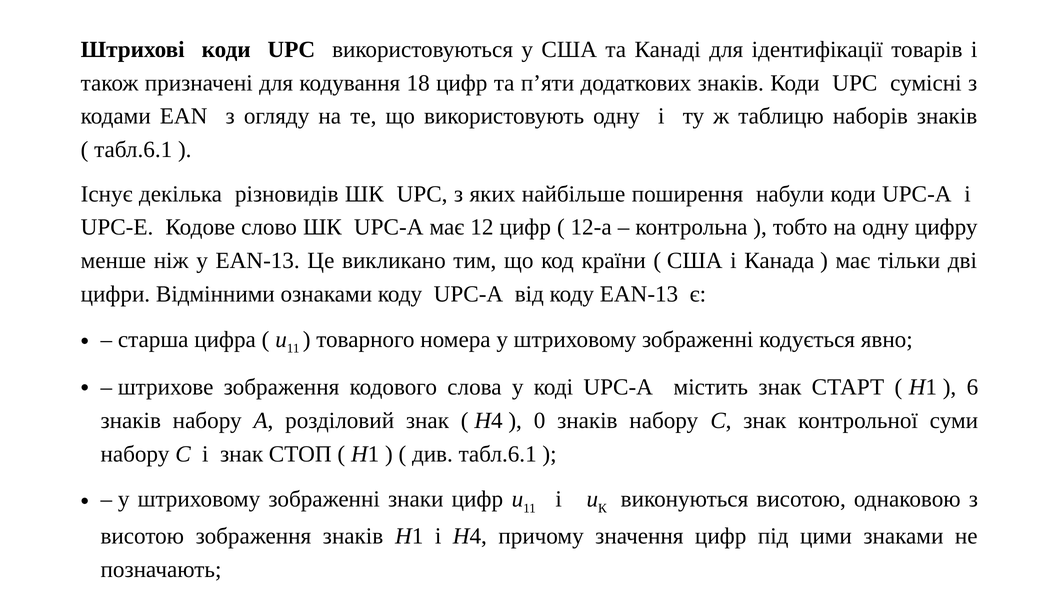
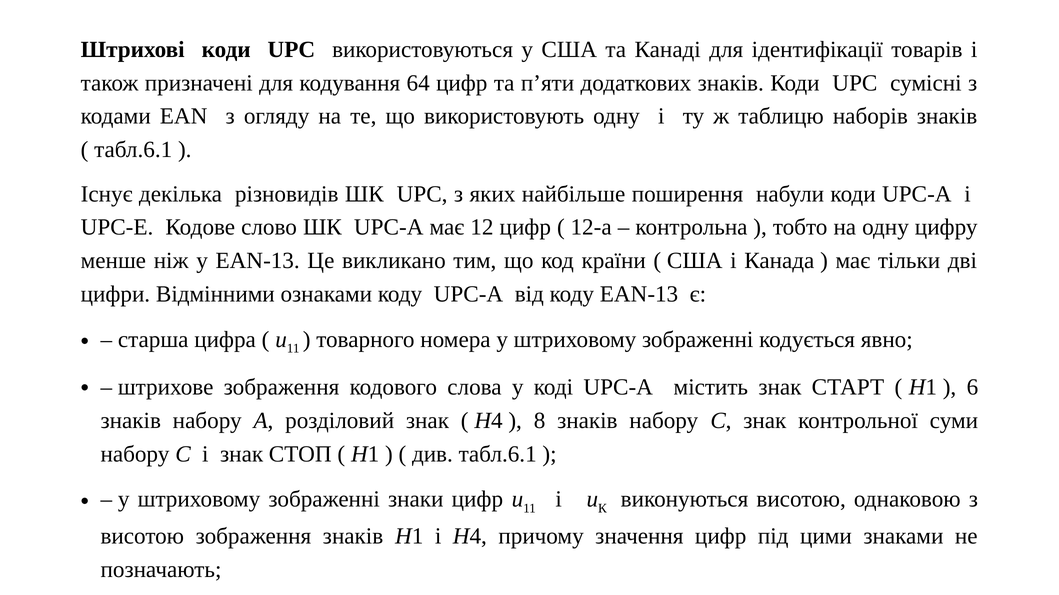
18: 18 -> 64 (418, 83)
0: 0 -> 8 (540, 421)
